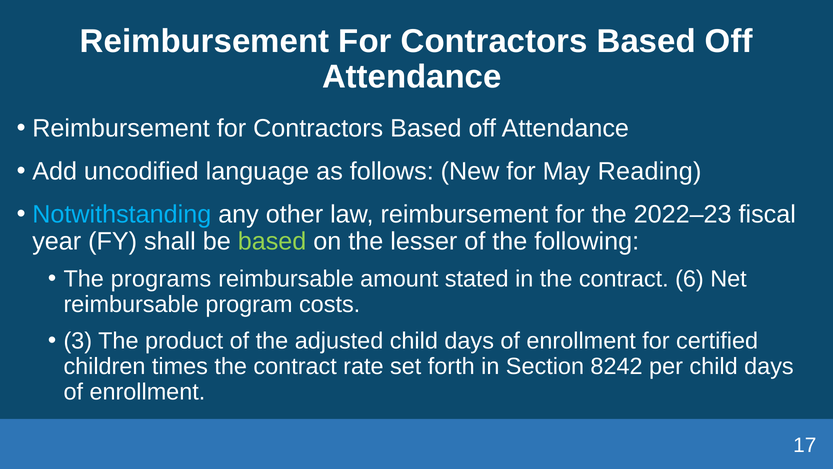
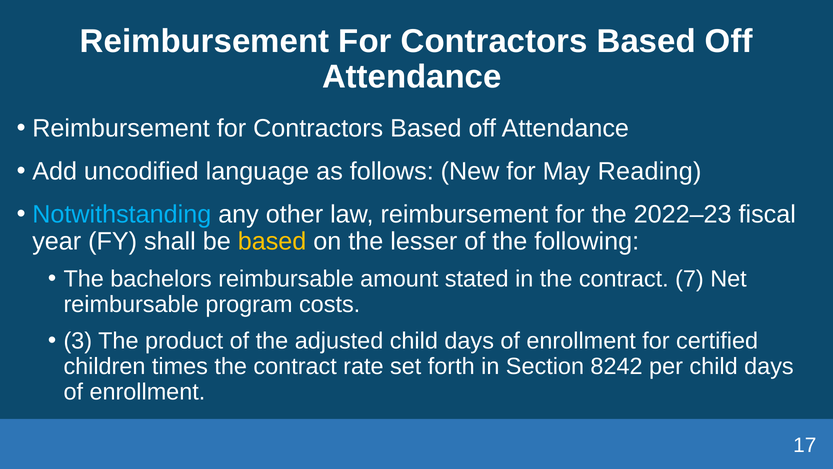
based colour: light green -> yellow (272, 241)
programs: programs -> bachelors (161, 279)
6: 6 -> 7 (689, 279)
